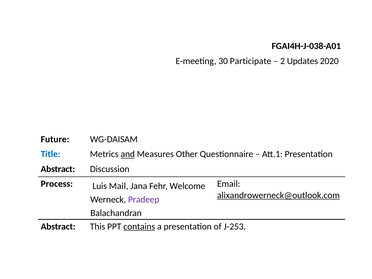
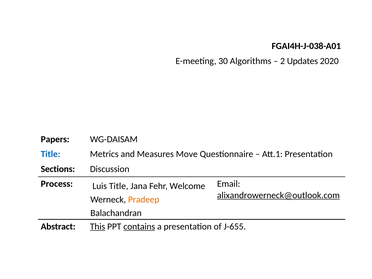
Participate: Participate -> Algorithms (251, 61)
Future: Future -> Papers (55, 139)
and underline: present -> none (128, 154)
Other: Other -> Move (187, 154)
Abstract: Abstract -> Sections (58, 169)
Luis Mail: Mail -> Title (119, 186)
Pradeep colour: purple -> orange (144, 200)
This underline: none -> present (98, 227)
J-253: J-253 -> J-655 (235, 227)
